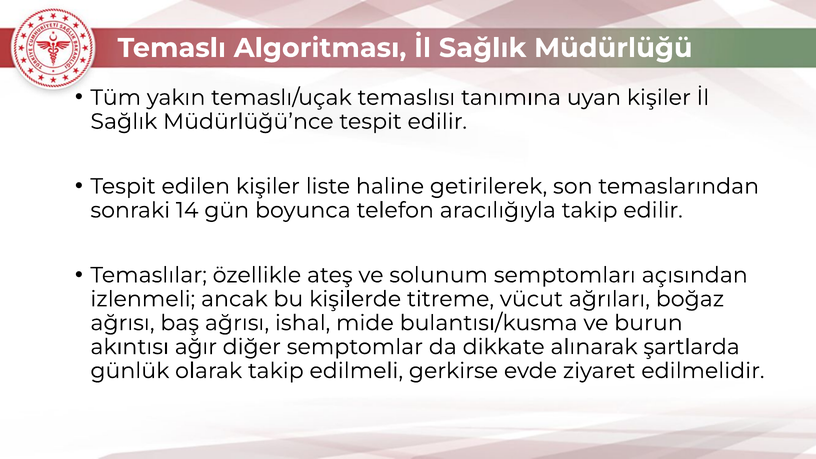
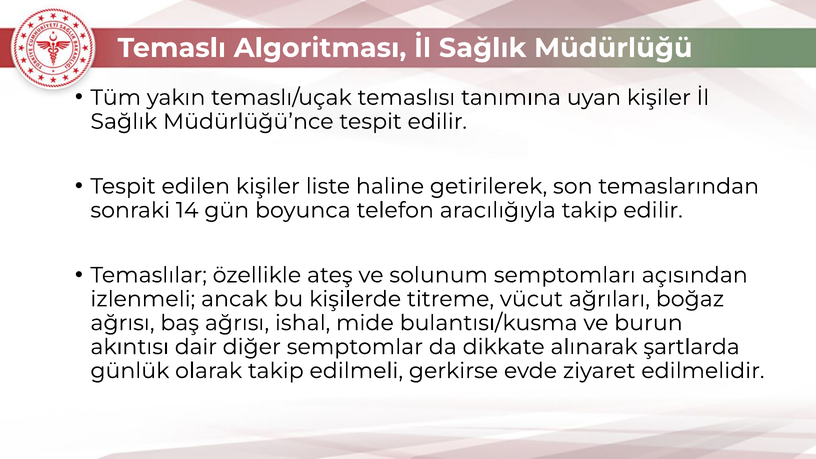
ağır: ağır -> dair (196, 347)
